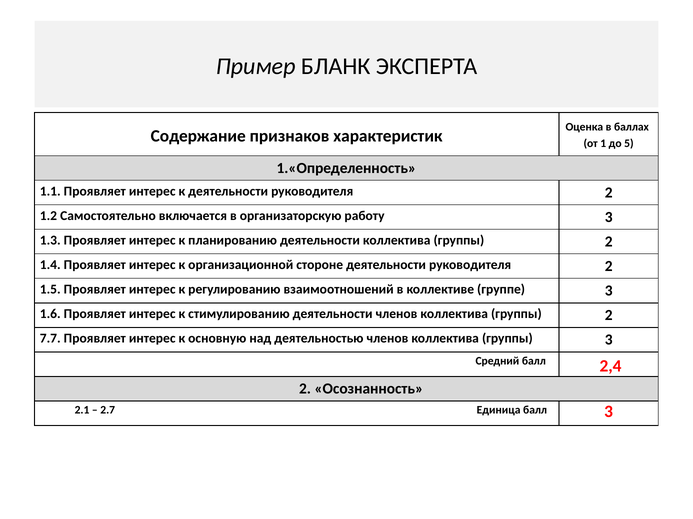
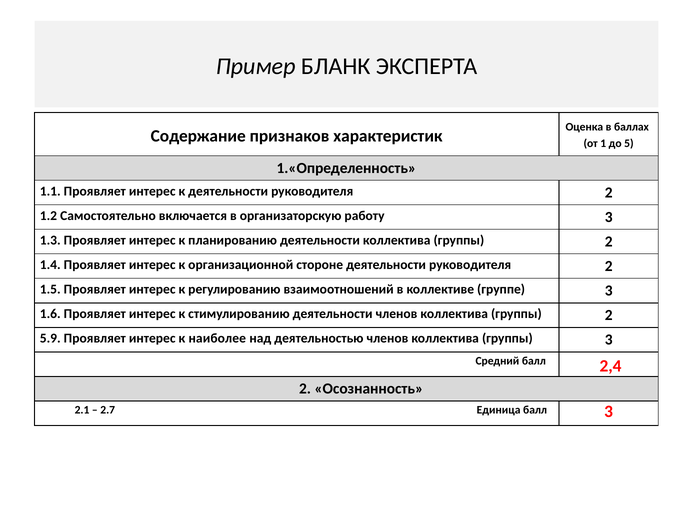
7.7: 7.7 -> 5.9 (50, 339)
основную: основную -> наиболее (217, 339)
